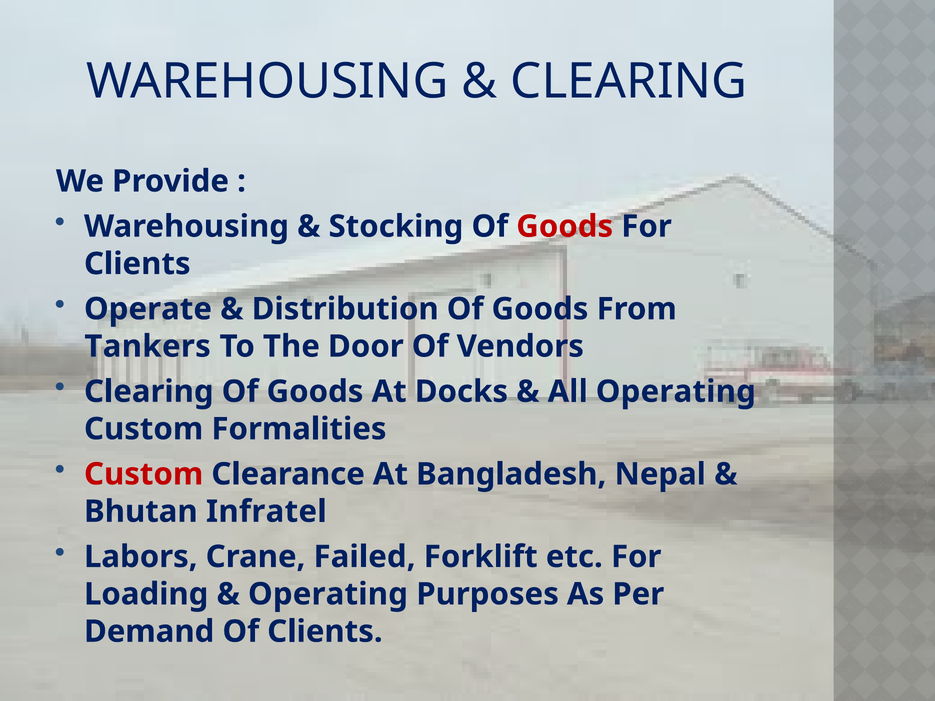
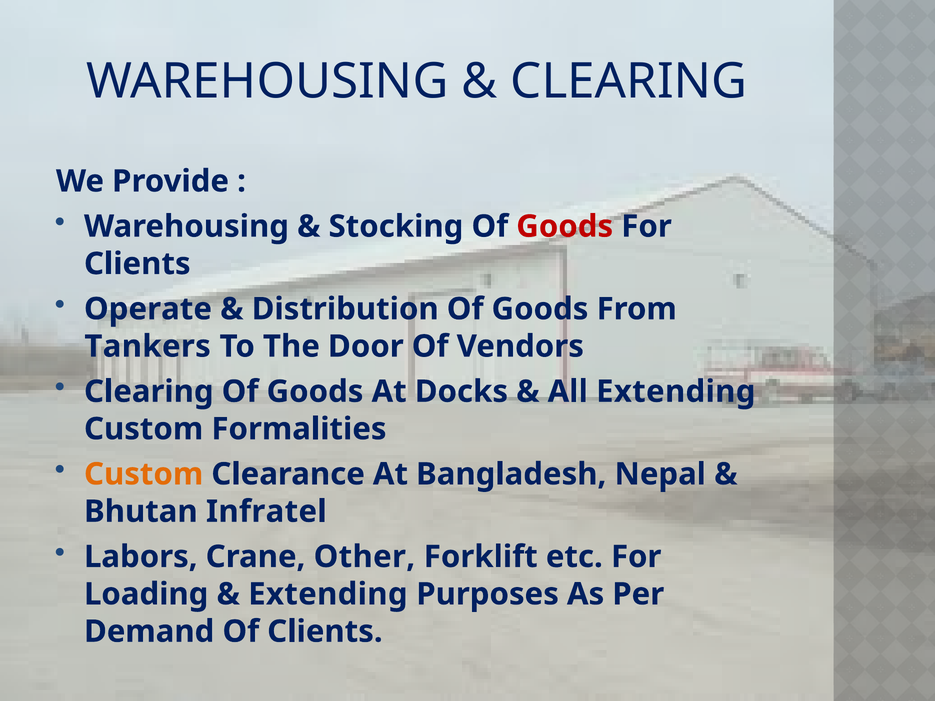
All Operating: Operating -> Extending (676, 392)
Custom colour: red -> orange (144, 474)
Failed: Failed -> Other (364, 557)
Operating: Operating -> Extending (328, 594)
